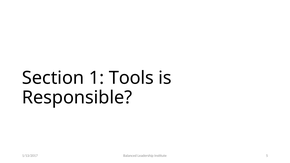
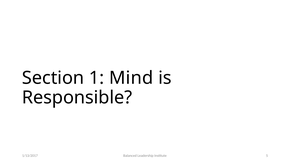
Tools: Tools -> Mind (131, 78)
